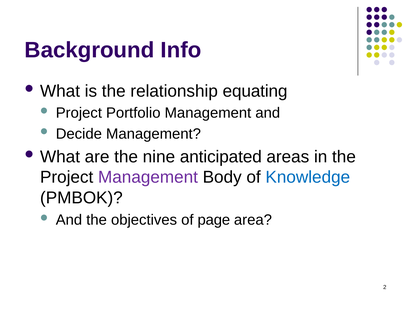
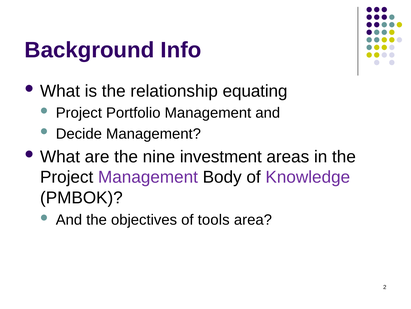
anticipated: anticipated -> investment (221, 156)
Knowledge colour: blue -> purple (308, 177)
page: page -> tools (214, 219)
